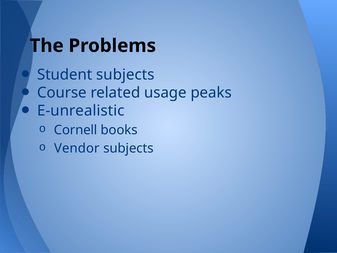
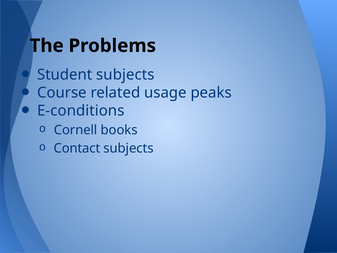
E-unrealistic: E-unrealistic -> E-conditions (81, 110)
Vendor: Vendor -> Contact (77, 148)
